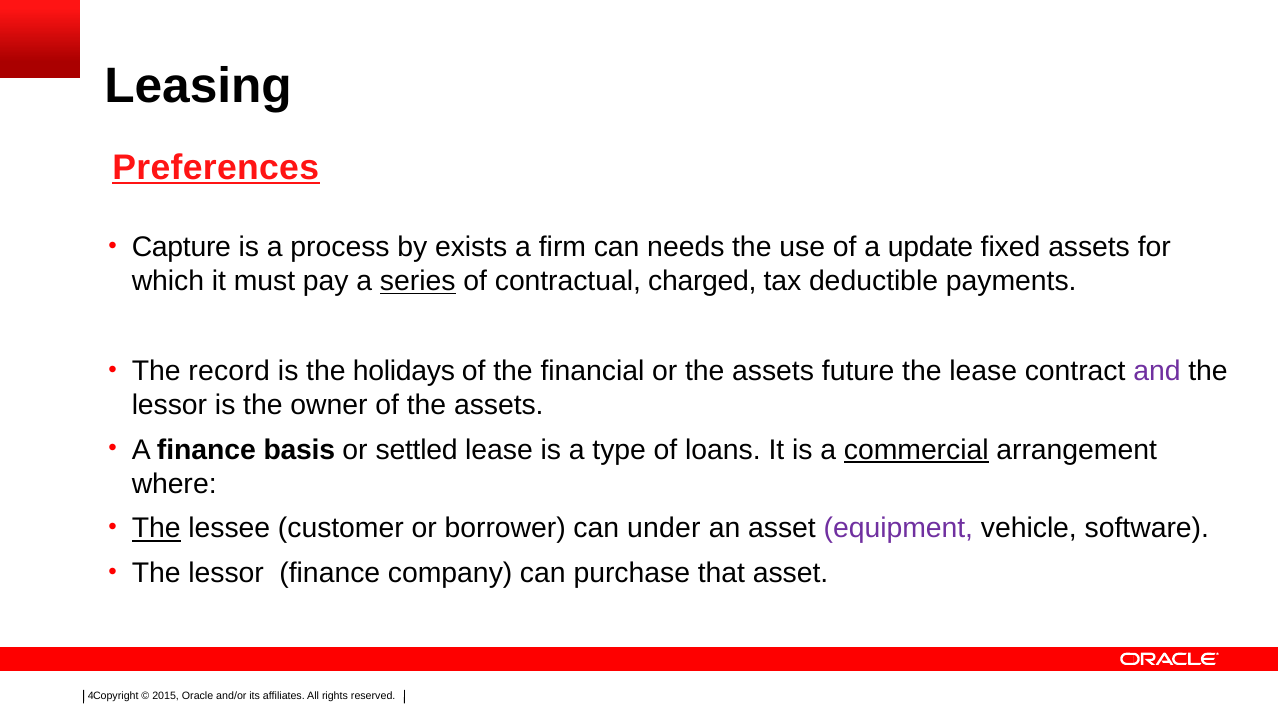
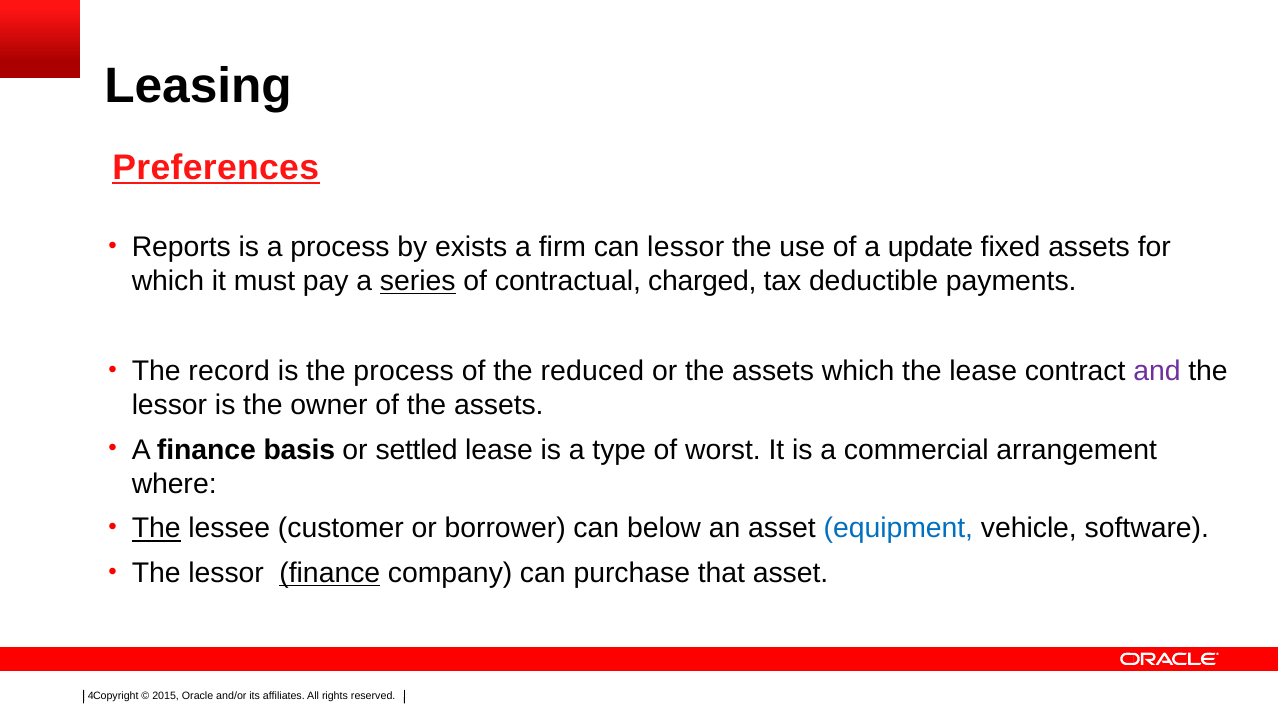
Capture: Capture -> Reports (181, 247)
can needs: needs -> lessor (686, 247)
the holidays: holidays -> process (404, 371)
financial: financial -> reduced (592, 371)
assets future: future -> which (858, 371)
loans: loans -> worst (723, 450)
commercial underline: present -> none (916, 450)
under: under -> below (664, 528)
equipment colour: purple -> blue (898, 528)
finance underline: none -> present (330, 573)
